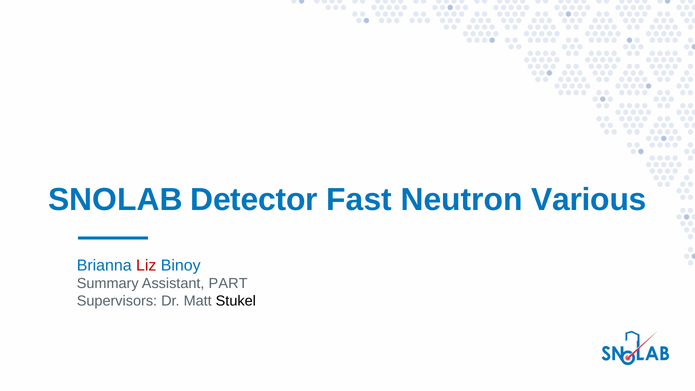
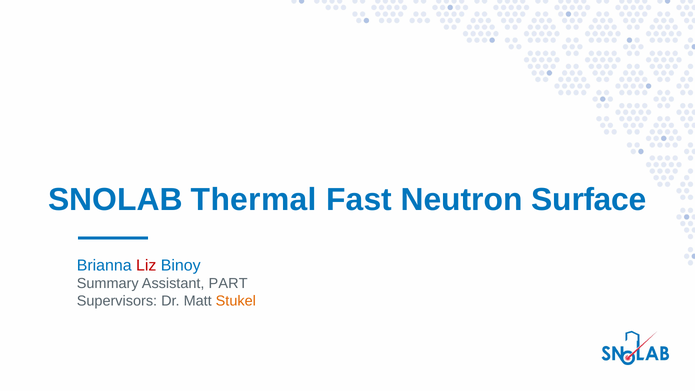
Detector: Detector -> Thermal (254, 200)
Various: Various -> Surface (589, 200)
Stukel colour: black -> orange (236, 301)
